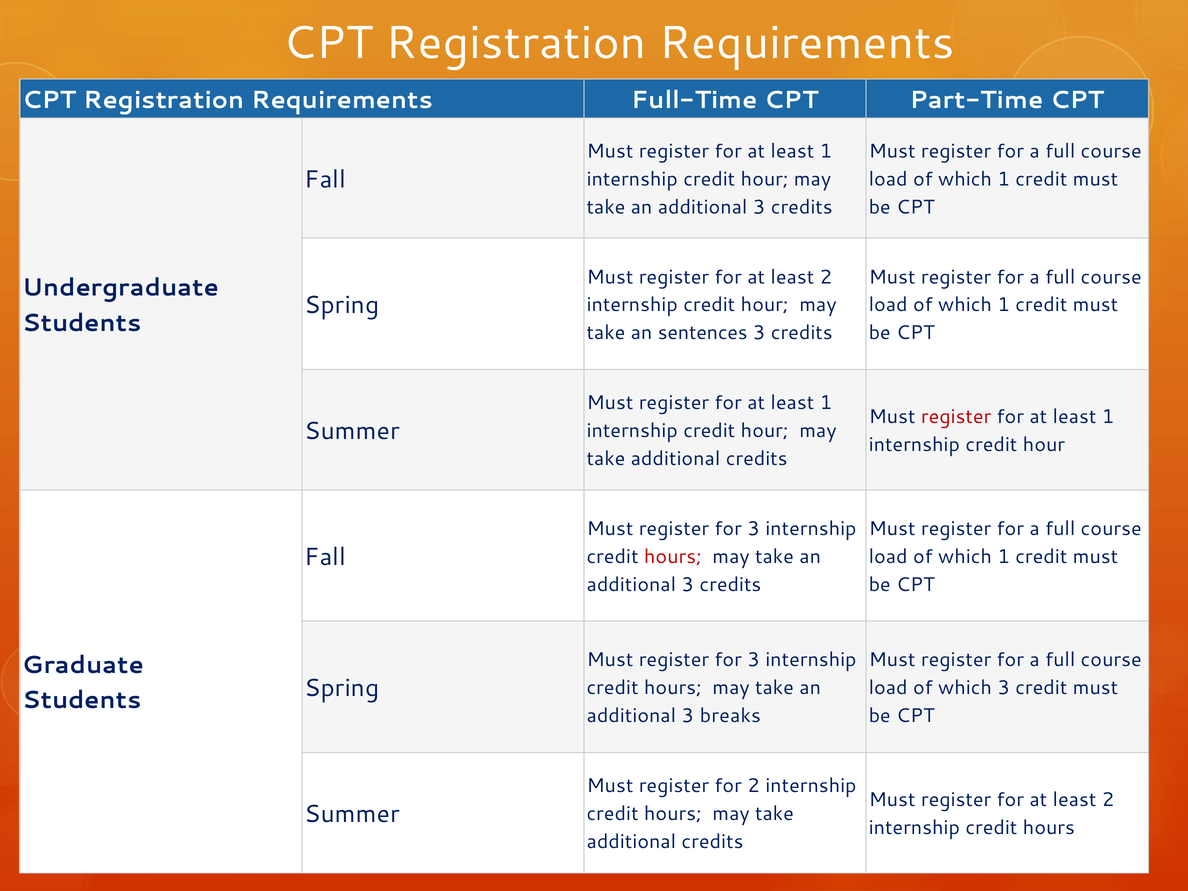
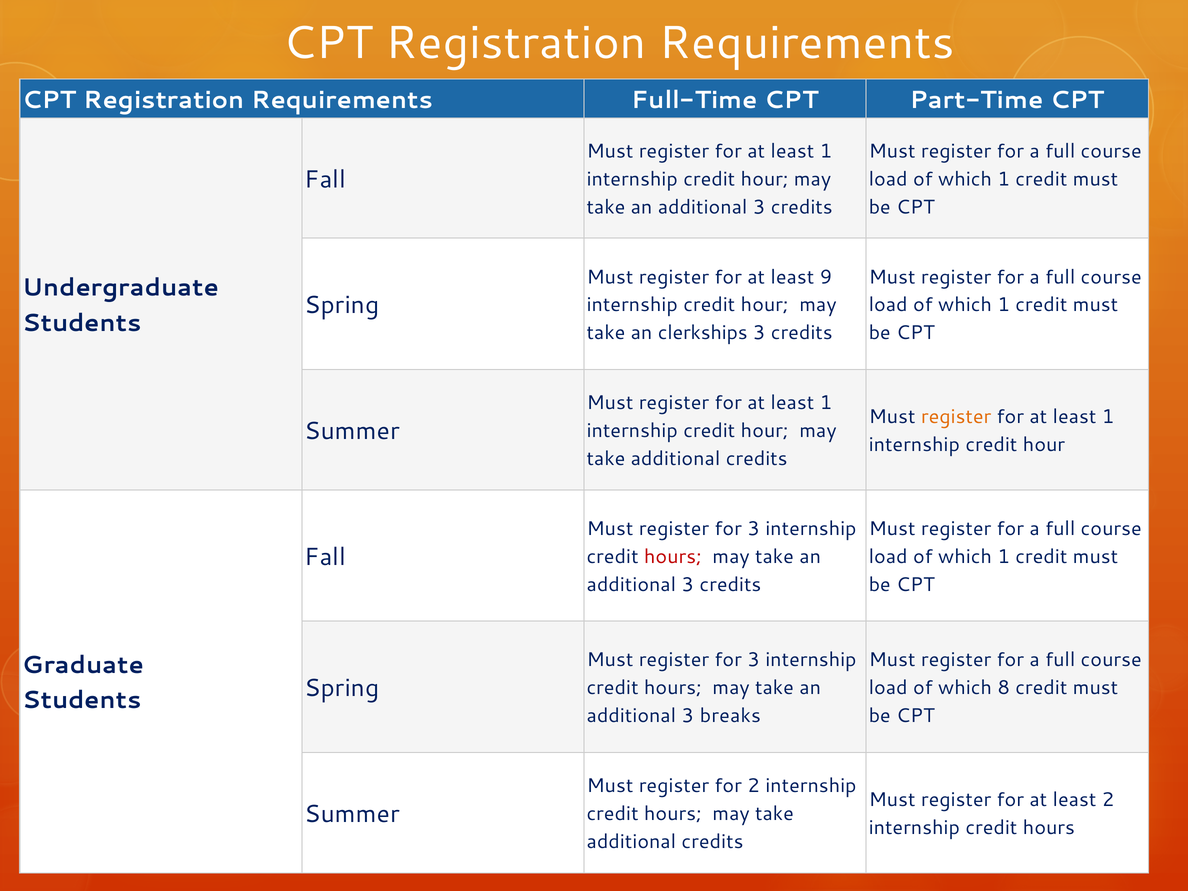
2: 2 -> 9 (826, 277)
sentences: sentences -> clerkships (703, 333)
register colour: red -> orange (956, 417)
which 3: 3 -> 8 (1004, 688)
